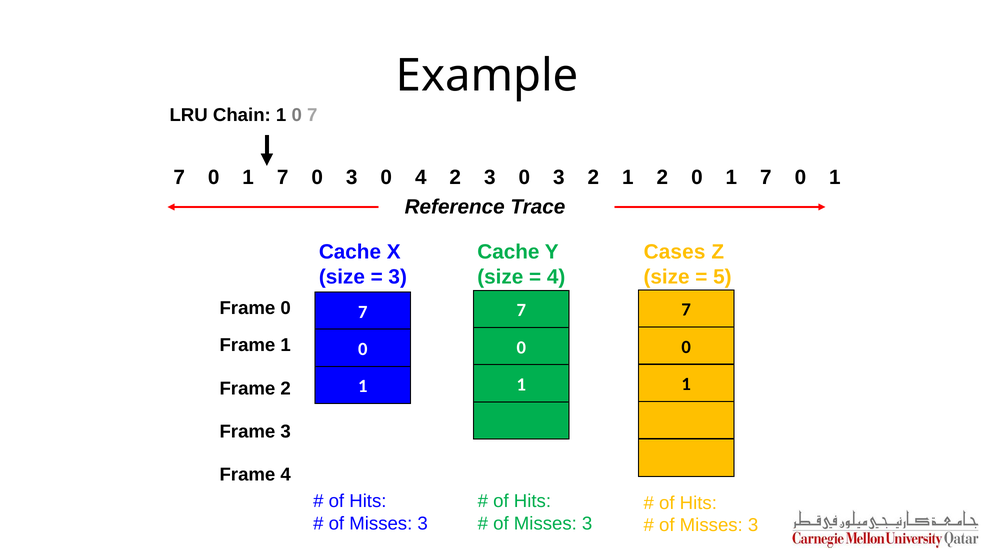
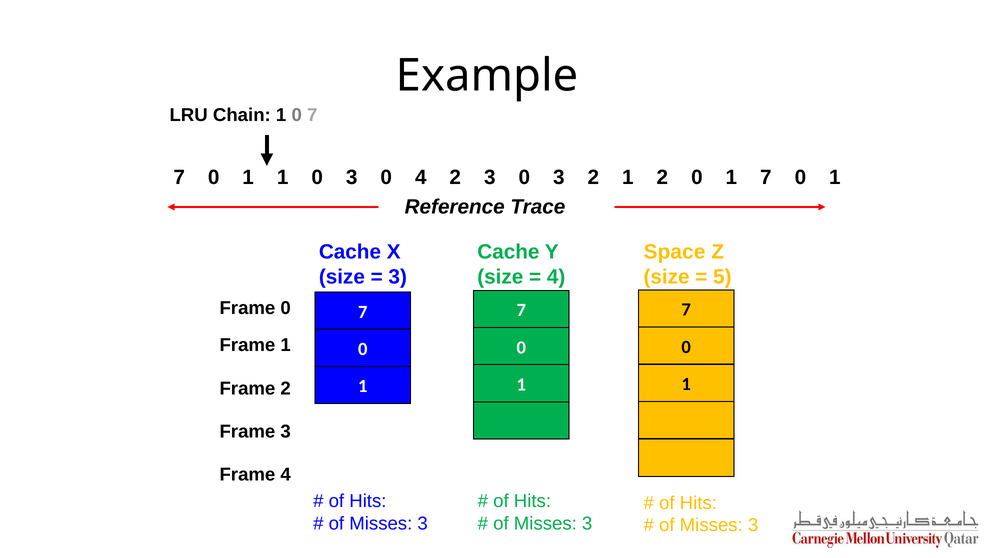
7: 7 -> 1 (283, 178)
Cases: Cases -> Space (675, 252)
